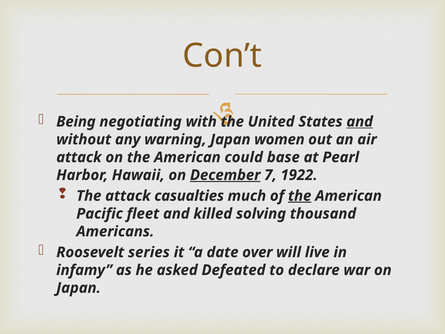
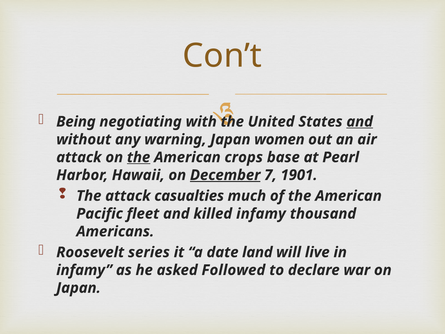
the underline: none -> present (139, 157)
could: could -> crops (244, 157)
1922: 1922 -> 1901 (299, 175)
the underline: present -> none (300, 196)
killed solving: solving -> infamy (261, 214)
over: over -> land (257, 252)
Defeated: Defeated -> Followed (233, 270)
